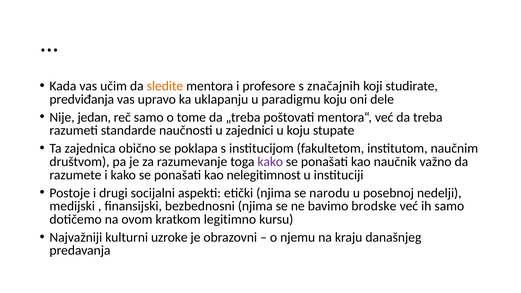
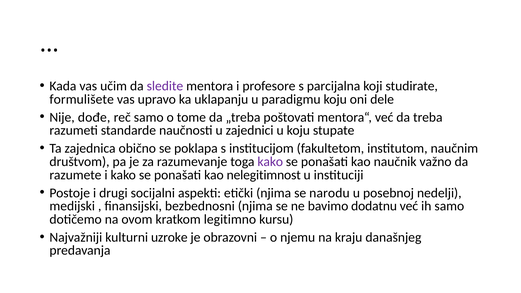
sledite colour: orange -> purple (165, 86)
značajnih: značajnih -> parcijalna (334, 86)
predviđanja: predviđanja -> formulišete (82, 99)
jedan: jedan -> dođe (94, 117)
brodske: brodske -> dodatnu (374, 206)
